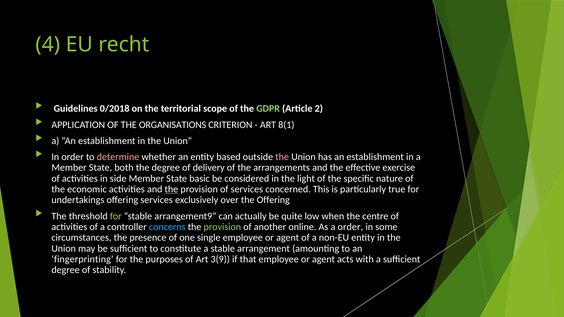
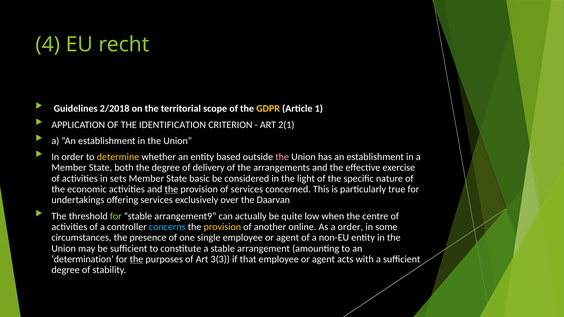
0/2018: 0/2018 -> 2/2018 (115, 109)
GDPR colour: light green -> yellow (268, 109)
2: 2 -> 1 (319, 109)
ORGANISATIONS: ORGANISATIONS -> IDENTIFICATION (173, 125)
8(1: 8(1 -> 2(1 (286, 125)
determine colour: pink -> yellow (118, 157)
side: side -> sets (118, 179)
the Offering: Offering -> Daarvan (273, 200)
provision colour: light green -> yellow (222, 227)
fingerprinting: fingerprinting -> determination (83, 259)
the underline: none -> present (137, 259)
3(9: 3(9 -> 3(3 (220, 259)
